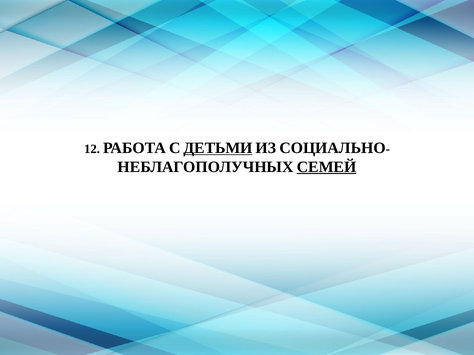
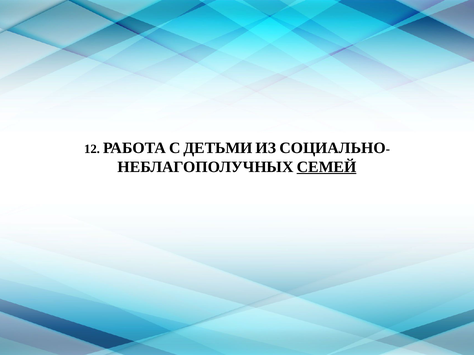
ДЕТЬМИ underline: present -> none (218, 148)
